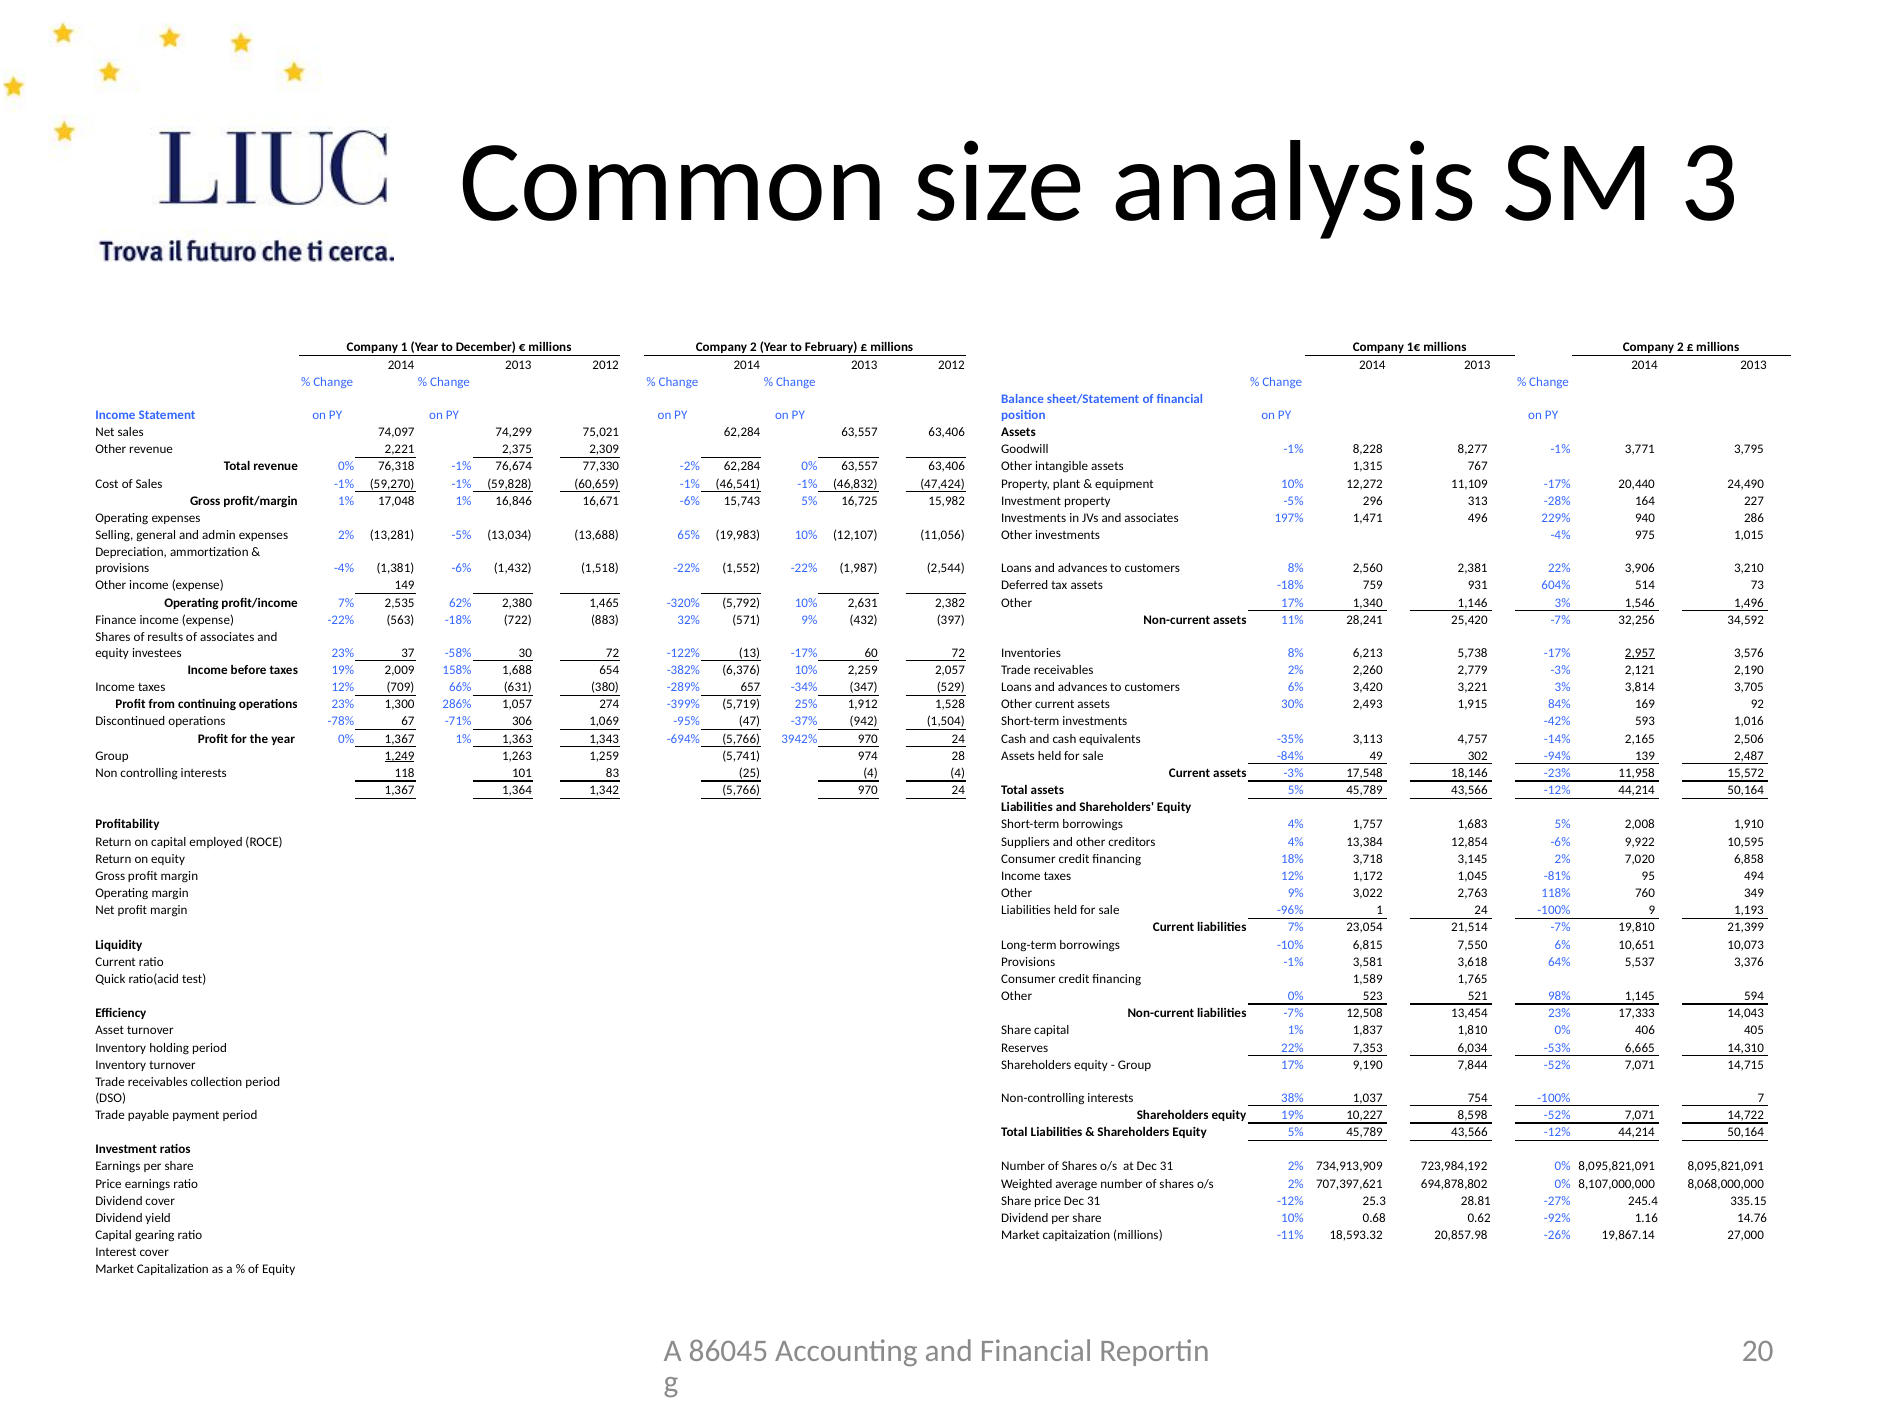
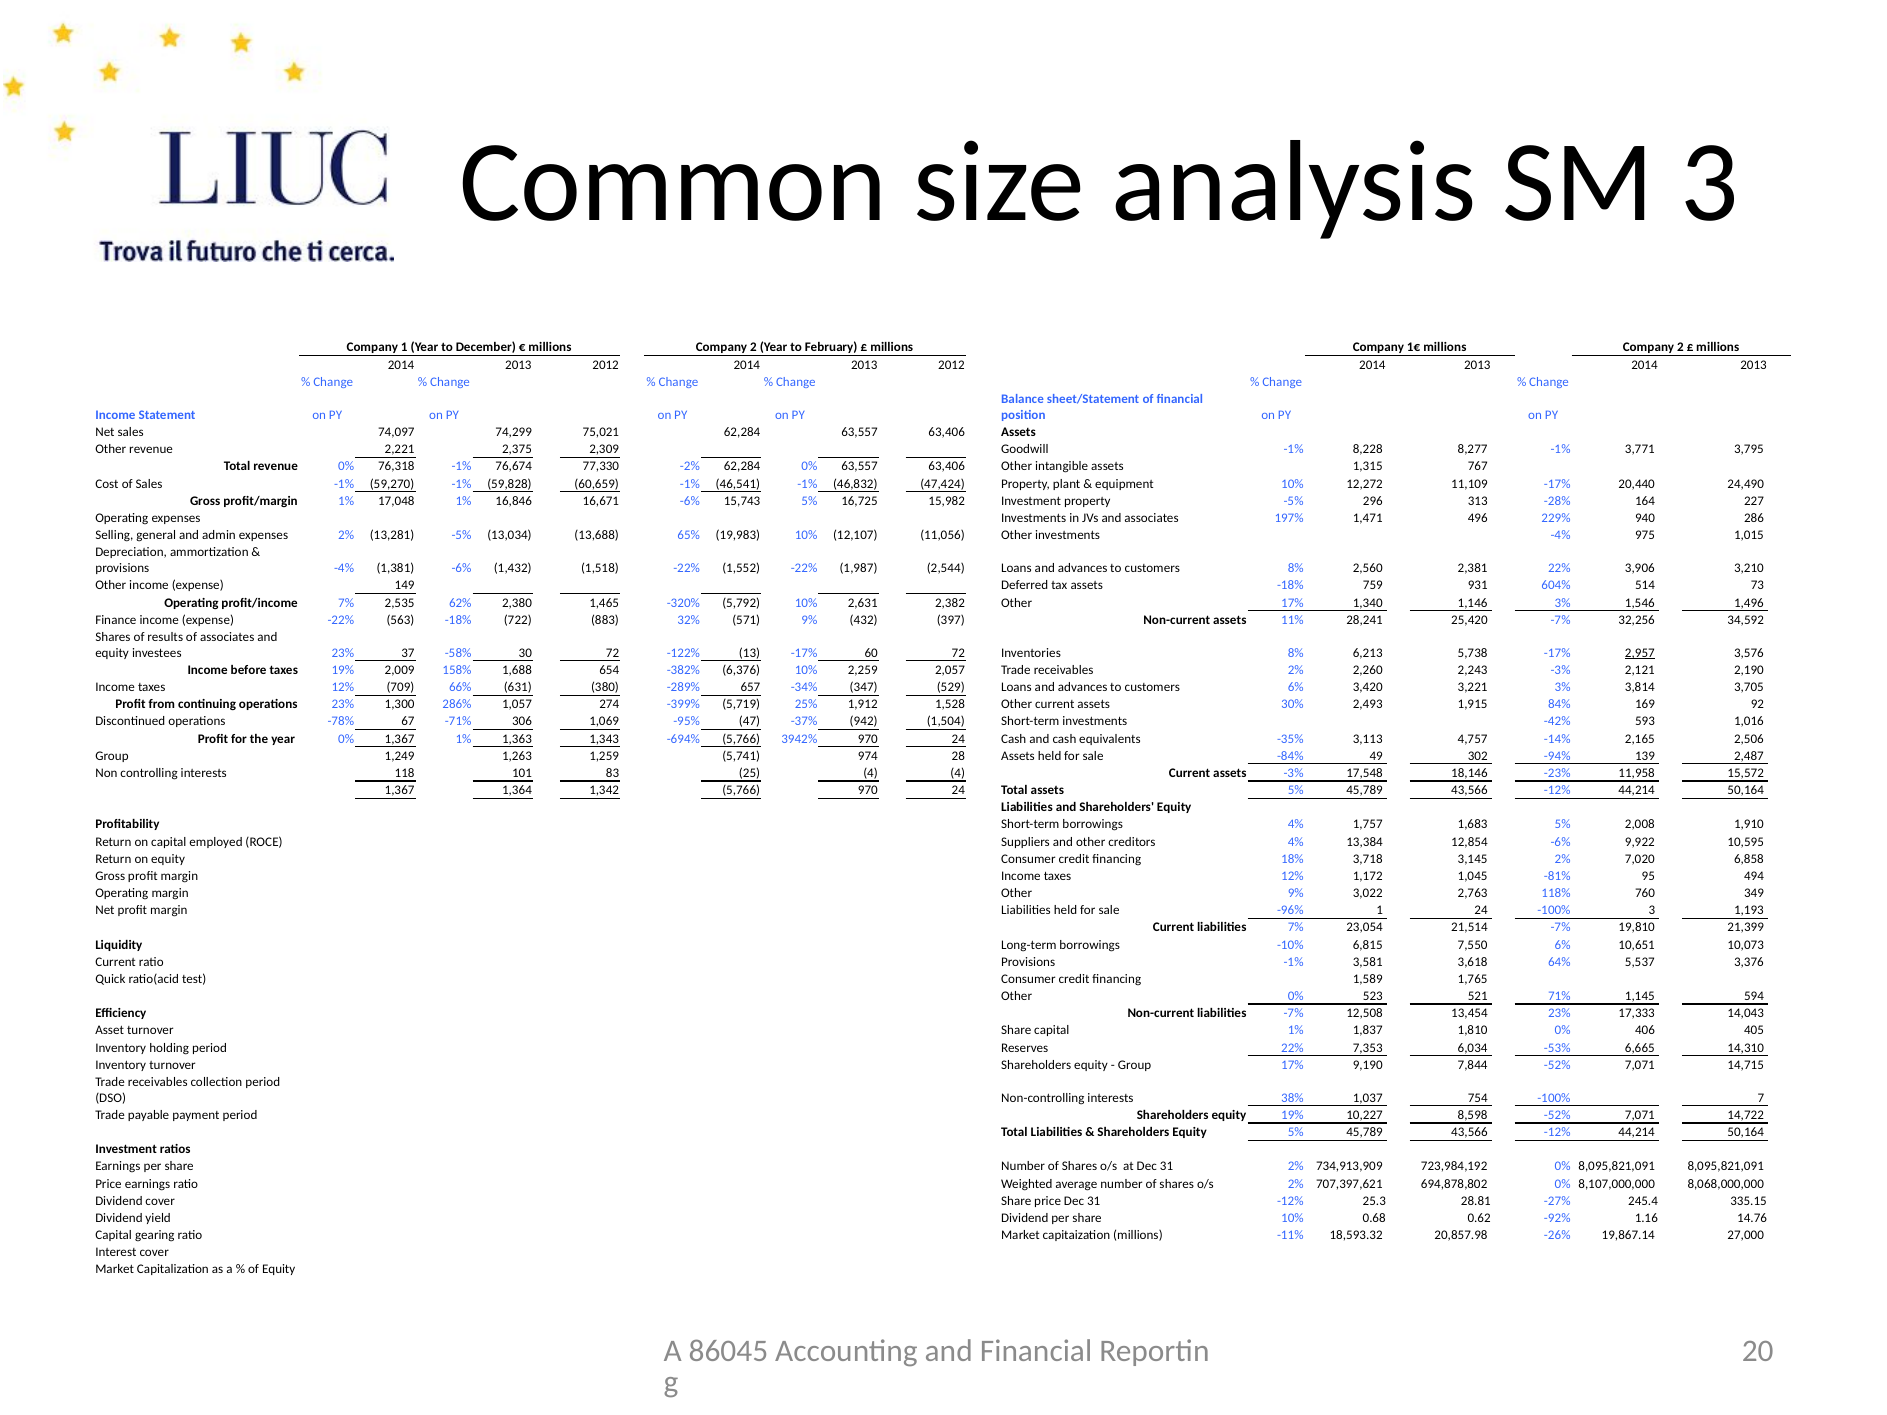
2,779: 2,779 -> 2,243 (1473, 670)
1,249 underline: present -> none (400, 756)
-100% 9: 9 -> 3 (1652, 911)
98%: 98% -> 71% (1559, 996)
